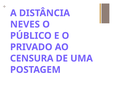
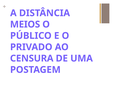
NEVES: NEVES -> MEIOS (25, 24)
